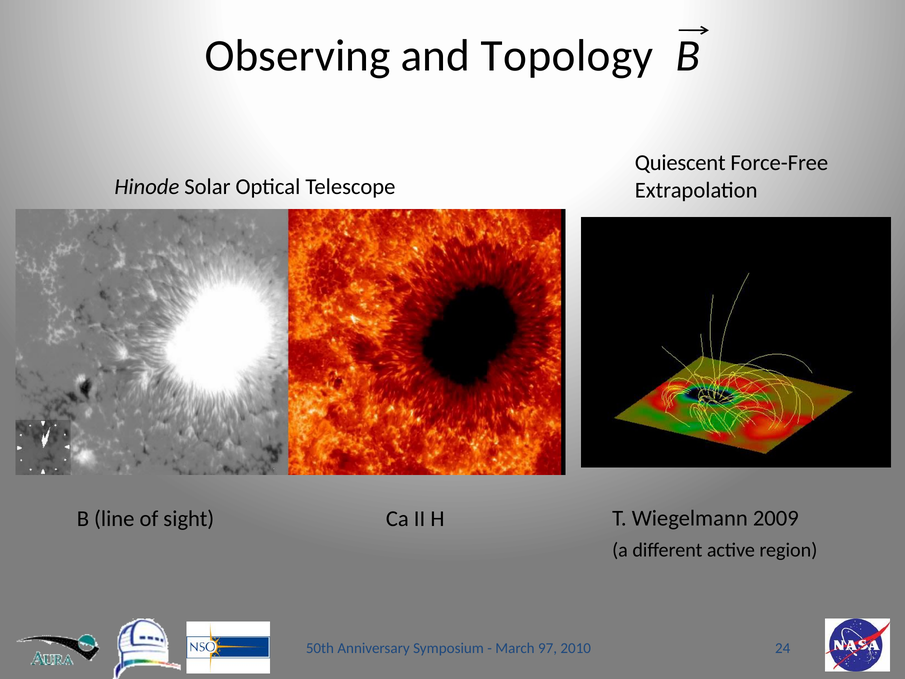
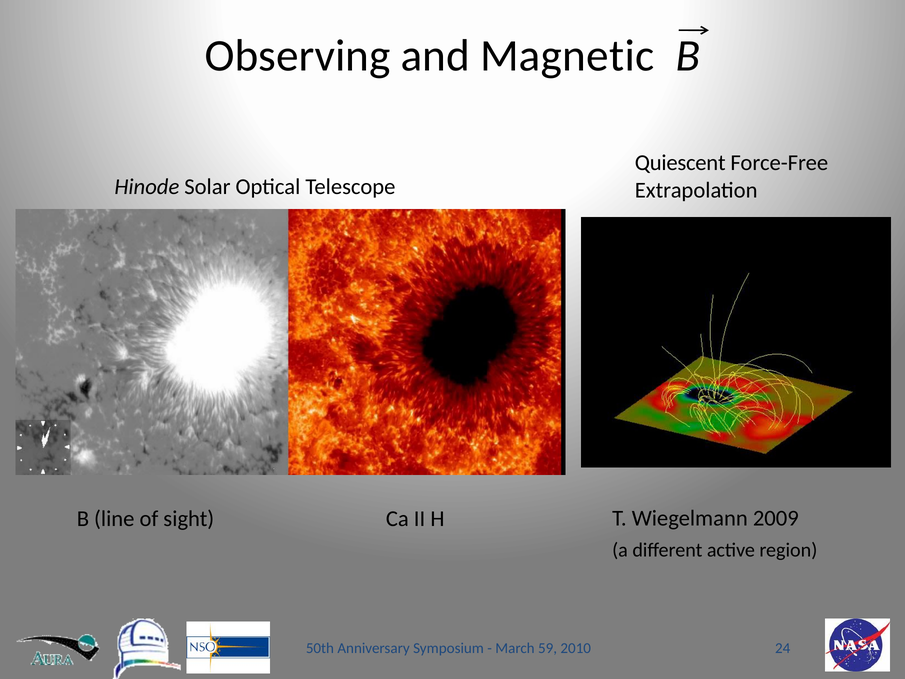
Topology: Topology -> Magnetic (567, 56)
97: 97 -> 59 (548, 648)
